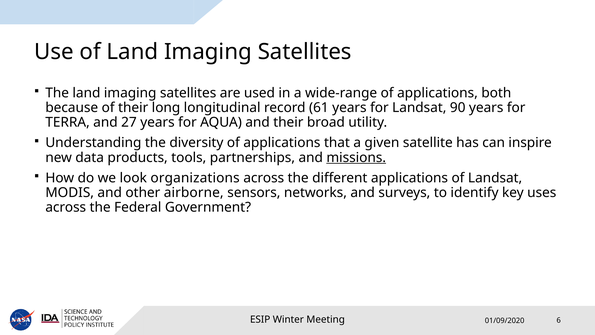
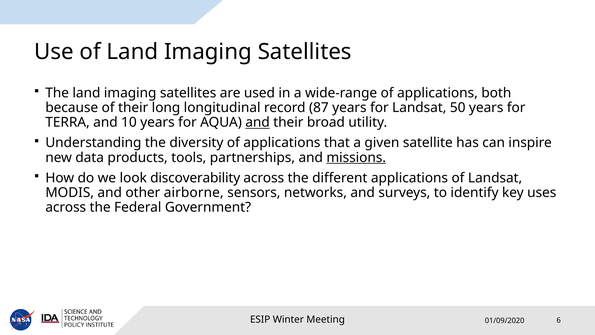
61: 61 -> 87 (319, 108)
90: 90 -> 50 (458, 108)
27: 27 -> 10 (129, 122)
and underline: none -> present (258, 122)
organizations: organizations -> discoverability (195, 178)
